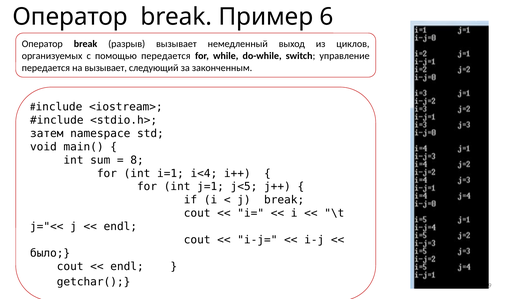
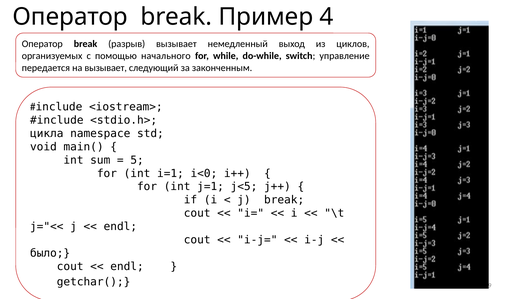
6: 6 -> 4 (327, 17)
помощью передается: передается -> начального (166, 56)
затем: затем -> цикла (47, 134)
8: 8 -> 5 (137, 160)
i<4: i<4 -> i<0 (204, 174)
